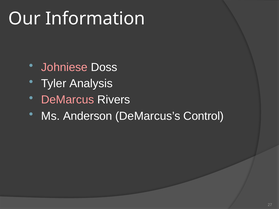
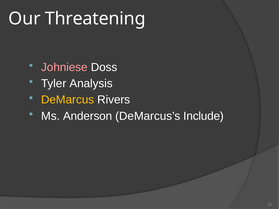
Information: Information -> Threatening (95, 19)
DeMarcus colour: pink -> yellow (68, 100)
Control: Control -> Include (204, 116)
